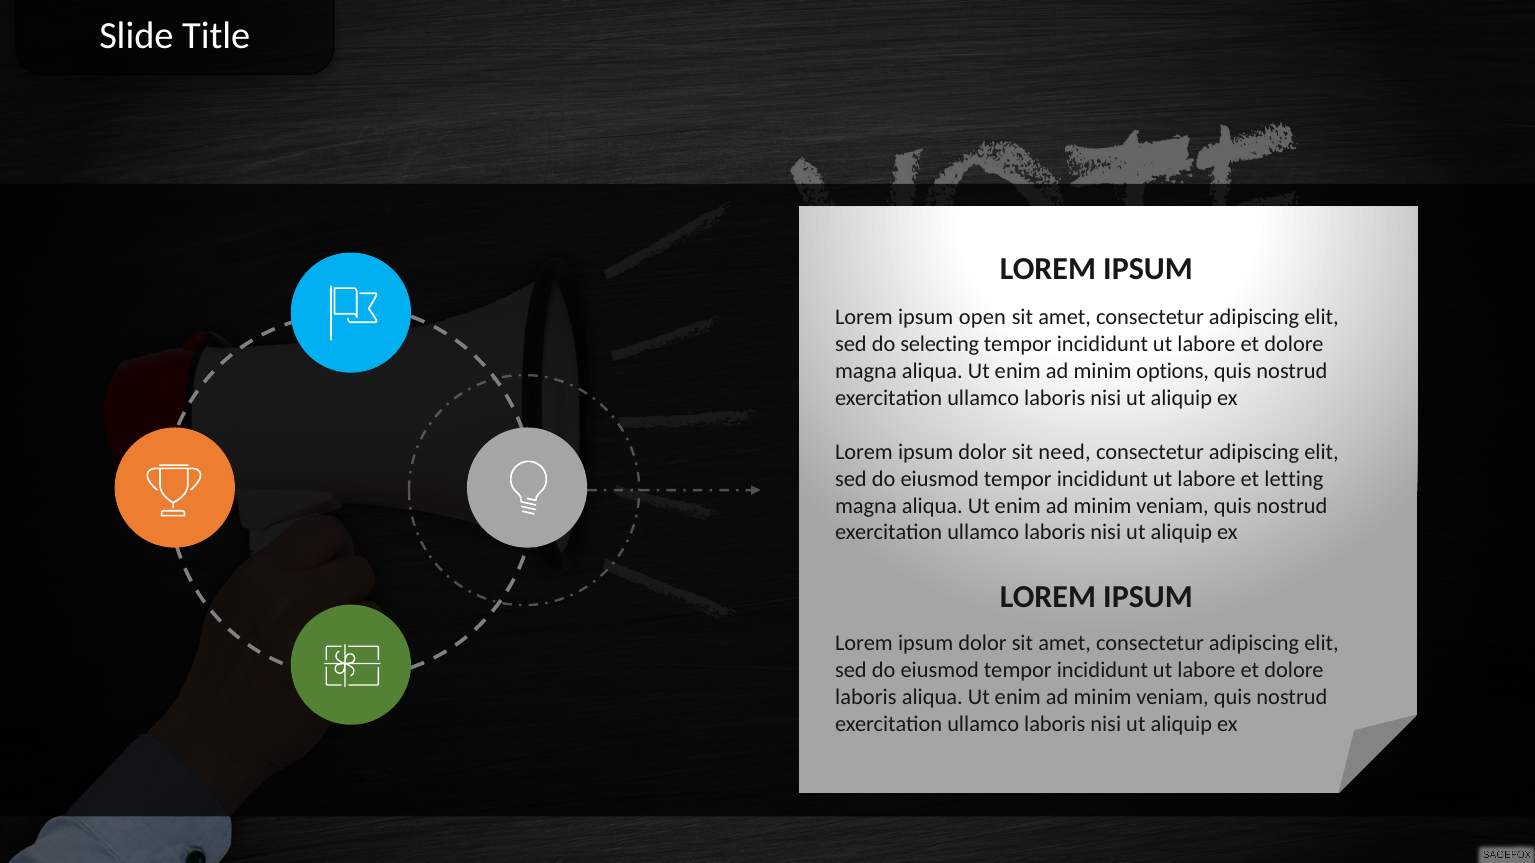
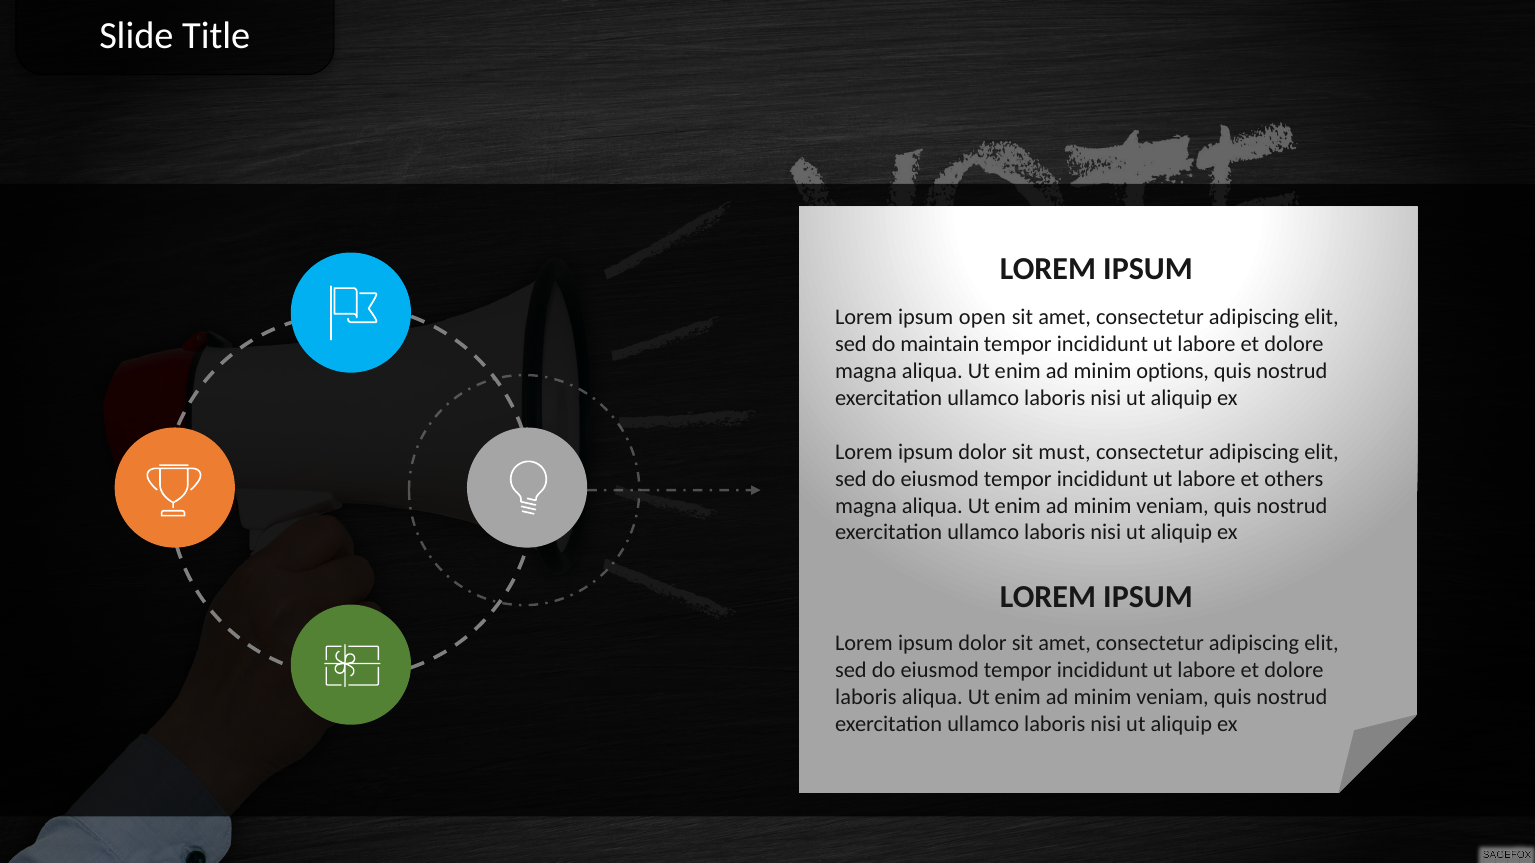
selecting: selecting -> maintain (940, 345)
need: need -> must (1065, 452)
letting: letting -> others (1294, 479)
